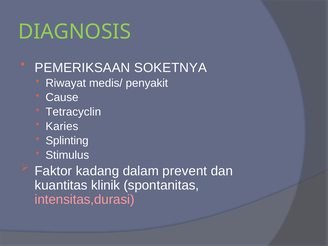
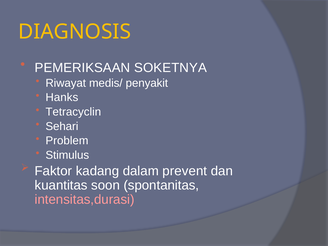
DIAGNOSIS colour: light green -> yellow (75, 32)
Cause: Cause -> Hanks (62, 97)
Karies: Karies -> Sehari (62, 126)
Splinting: Splinting -> Problem (67, 141)
klinik: klinik -> soon (106, 185)
